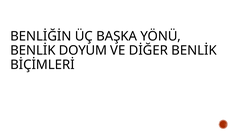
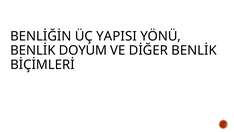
BAŞKA: BAŞKA -> YAPISI (117, 36)
